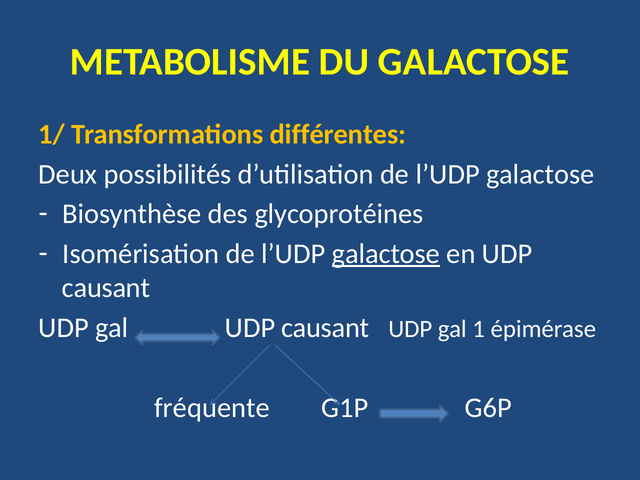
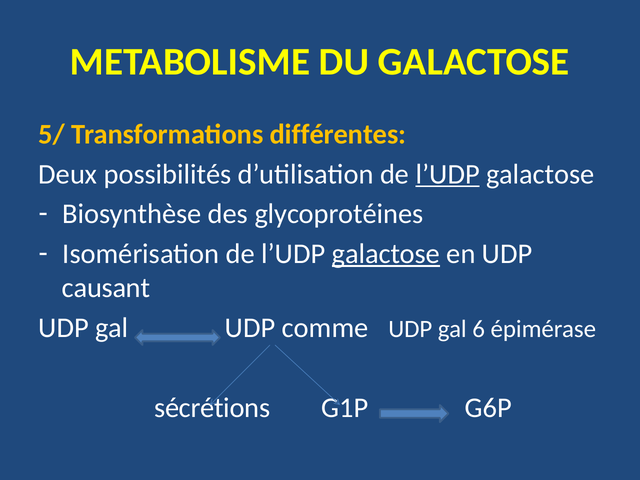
1/: 1/ -> 5/ (52, 134)
l’UDP underline: none -> present (448, 174)
gal UDP causant: causant -> comme (325, 328)
1: 1 -> 6 (479, 329)
fréquente: fréquente -> sécrétions (212, 408)
